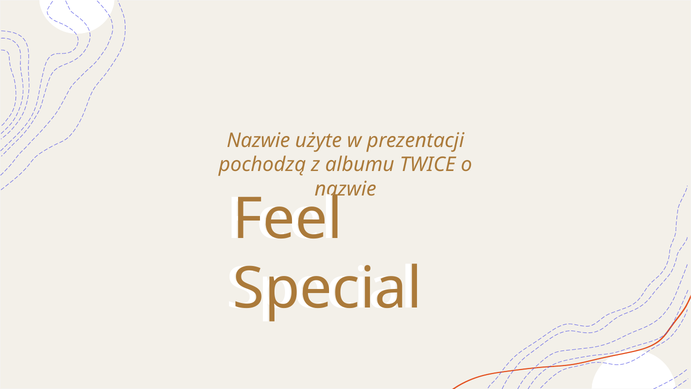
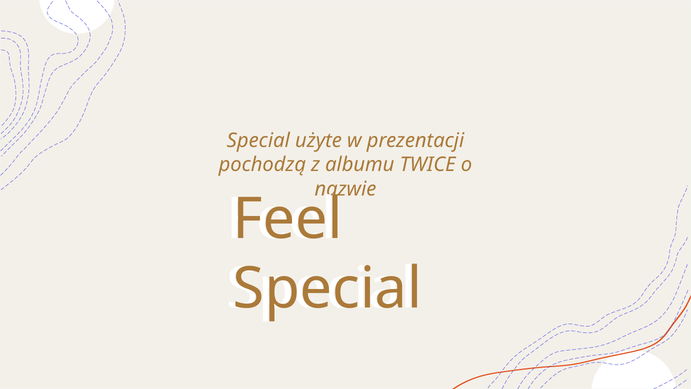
Nazwie: Nazwie -> Special (258, 140)
